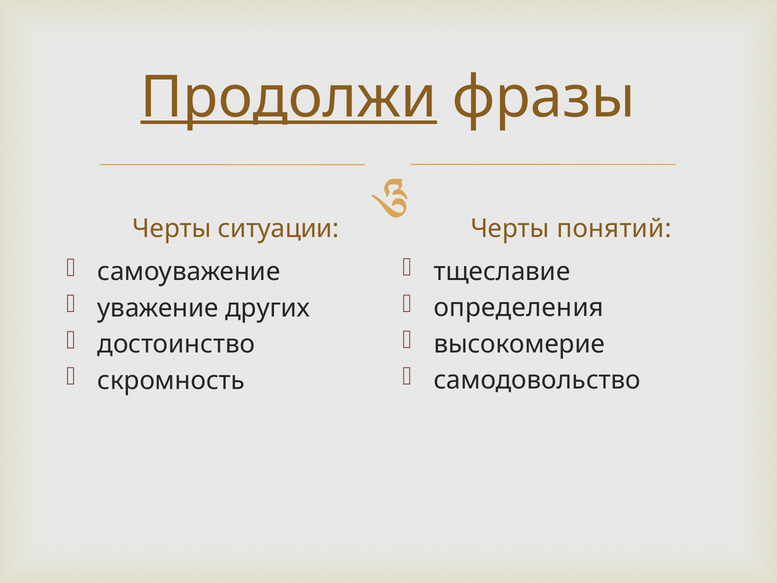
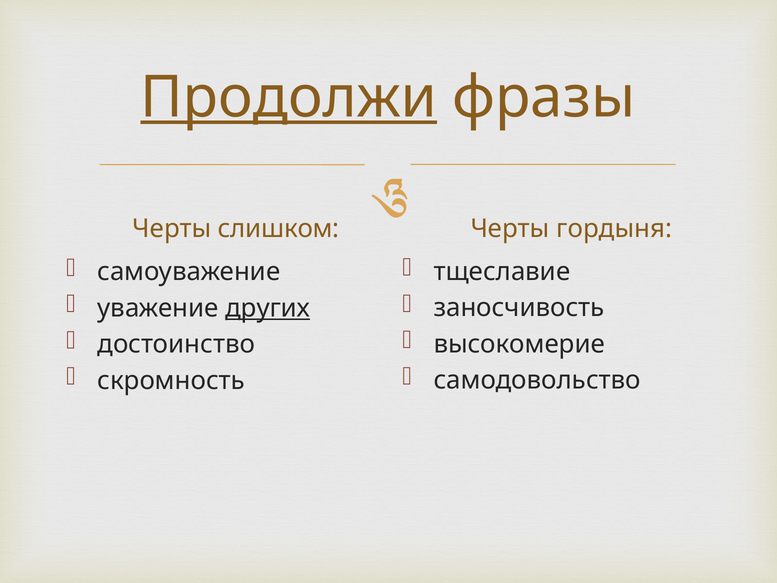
ситуации: ситуации -> слишком (279, 229)
понятий: понятий -> гордыня (614, 229)
определения: определения -> заносчивость (519, 308)
других underline: none -> present (268, 308)
